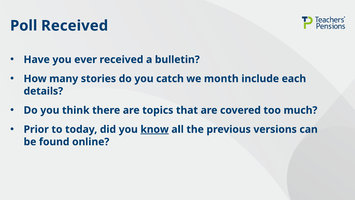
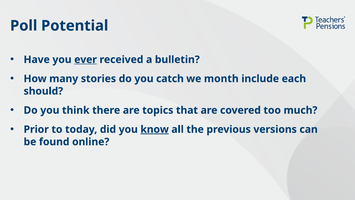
Poll Received: Received -> Potential (75, 26)
ever underline: none -> present (86, 59)
details: details -> should (43, 91)
